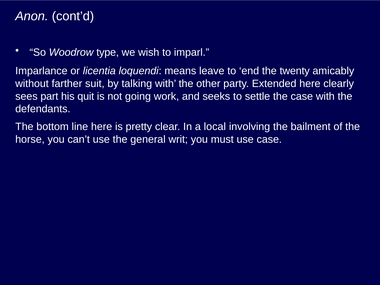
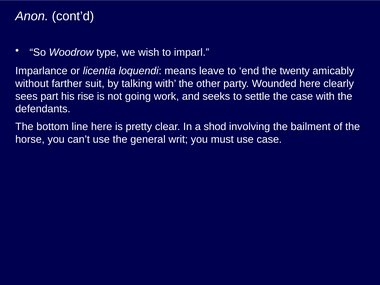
Extended: Extended -> Wounded (274, 84)
quit: quit -> rise (86, 96)
local: local -> shod (215, 127)
